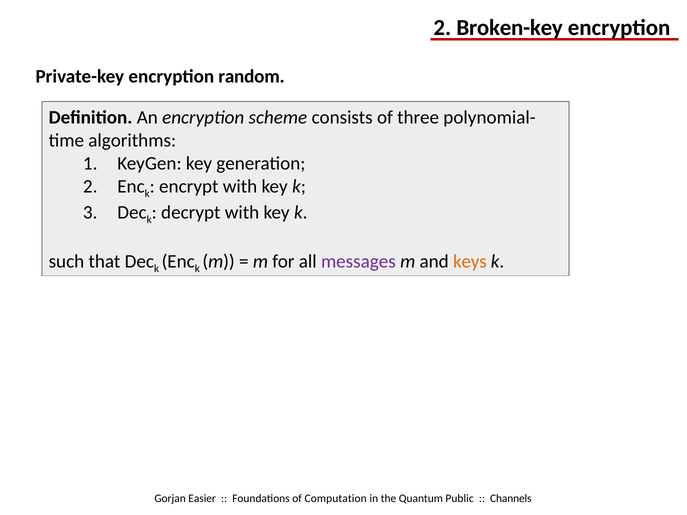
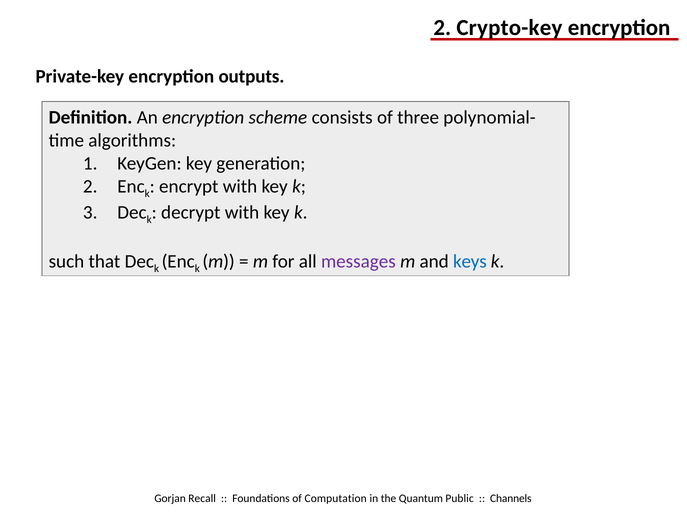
Broken-key: Broken-key -> Crypto-key (509, 28)
random: random -> outputs (251, 77)
keys colour: orange -> blue (470, 261)
Easier: Easier -> Recall (202, 498)
